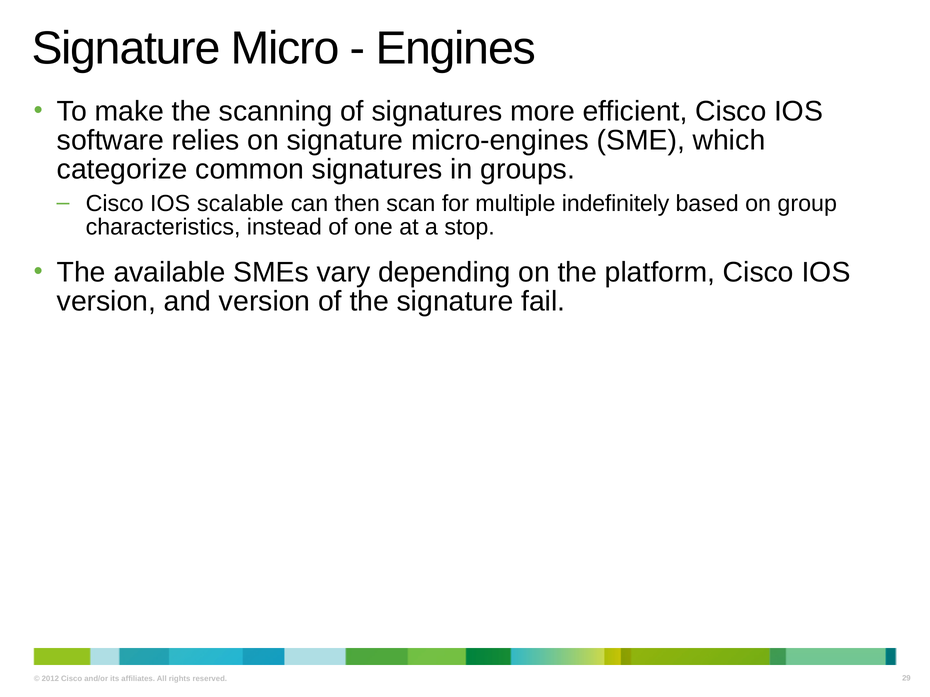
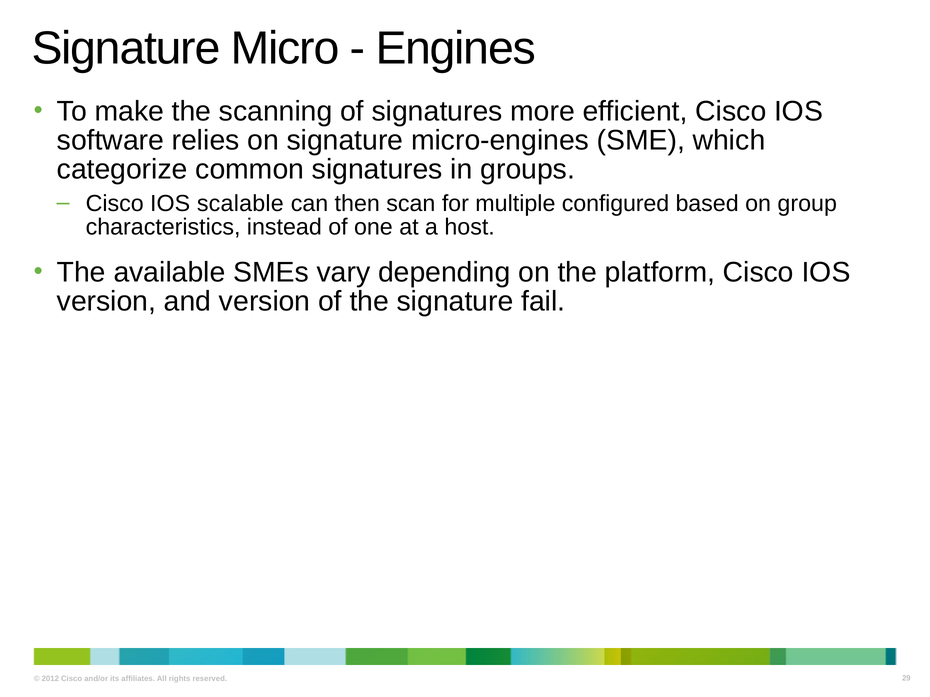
indefinitely: indefinitely -> configured (616, 204)
stop: stop -> host (470, 227)
